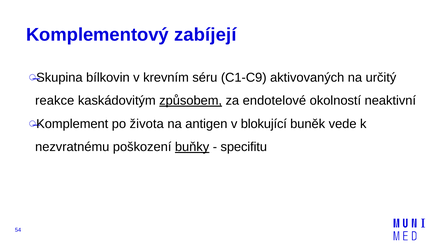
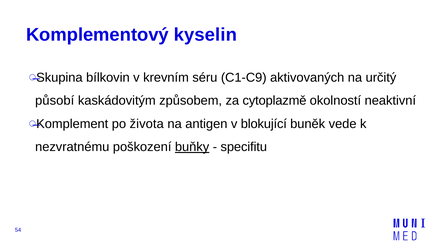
zabíjejí: zabíjejí -> kyselin (205, 35)
reakce: reakce -> působí (55, 101)
způsobem underline: present -> none (191, 101)
endotelové: endotelové -> cytoplazmě (274, 101)
